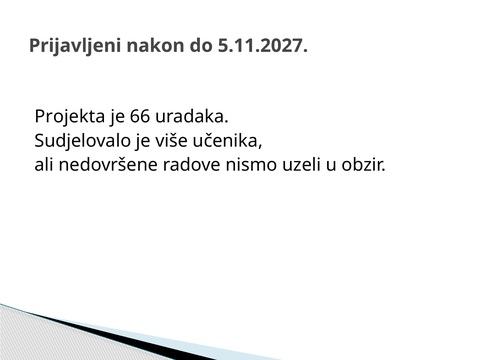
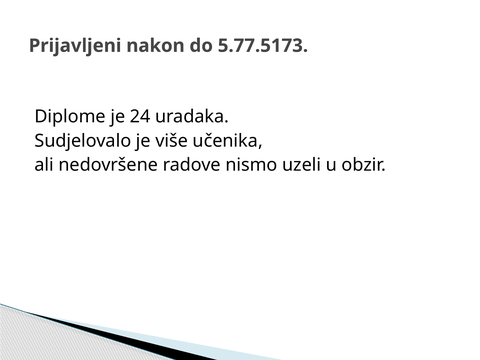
5.11.2027: 5.11.2027 -> 5.77.5173 (263, 46)
Projekta: Projekta -> Diplome (70, 116)
66: 66 -> 24 (140, 116)
